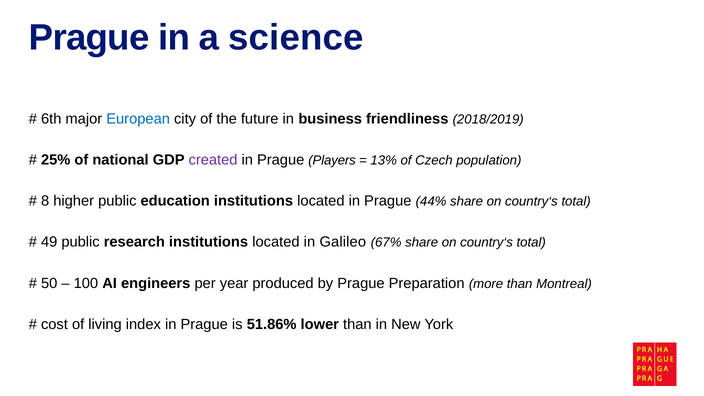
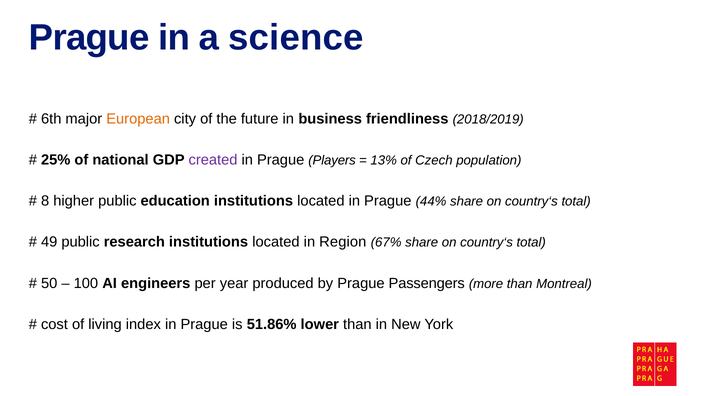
European colour: blue -> orange (138, 119)
Galileo: Galileo -> Region (343, 242)
Preparation: Preparation -> Passengers (427, 283)
